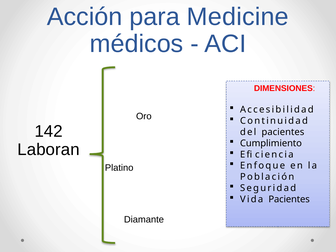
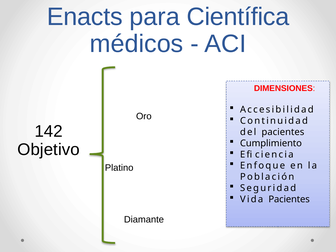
Acción: Acción -> Enacts (85, 17)
Medicine: Medicine -> Científica (238, 17)
Laboran: Laboran -> Objetivo (49, 149)
